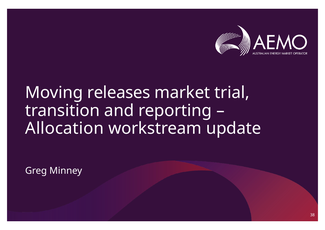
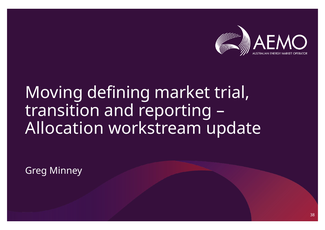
releases: releases -> defining (119, 93)
